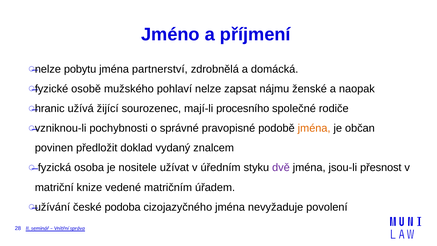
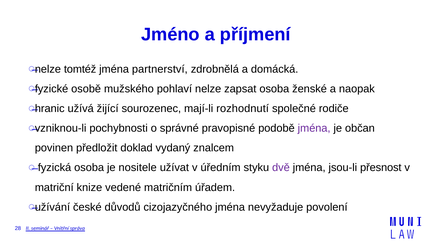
pobytu: pobytu -> tomtéž (80, 69)
zapsat nájmu: nájmu -> osoba (274, 89)
procesního: procesního -> rozhodnutí (243, 109)
jména colour: orange -> purple (314, 128)
podoba: podoba -> důvodů (123, 207)
